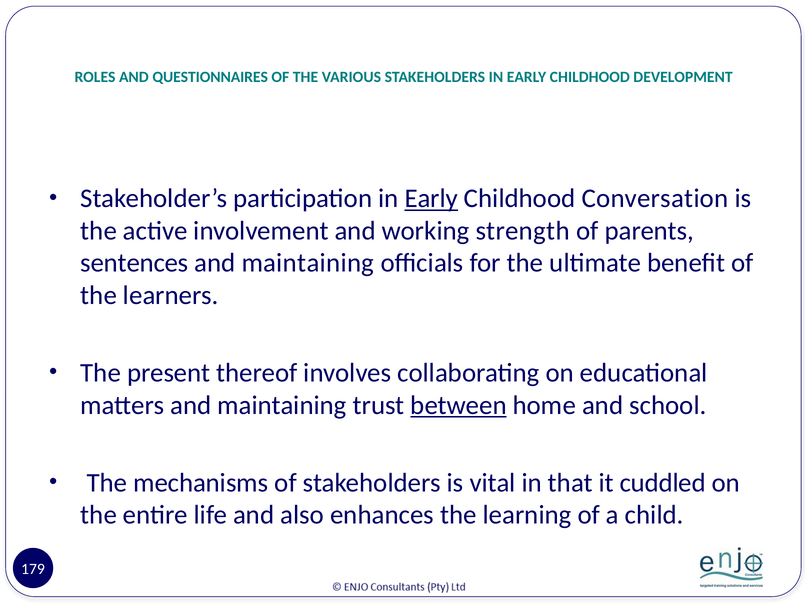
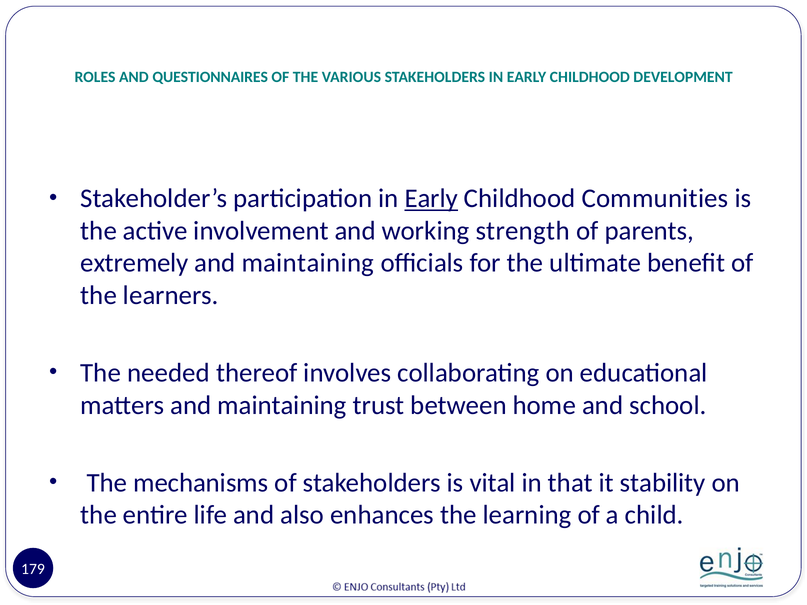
Conversation: Conversation -> Communities (655, 199)
sentences: sentences -> extremely (134, 263)
present: present -> needed (169, 373)
between underline: present -> none (459, 405)
cuddled: cuddled -> stability (663, 483)
